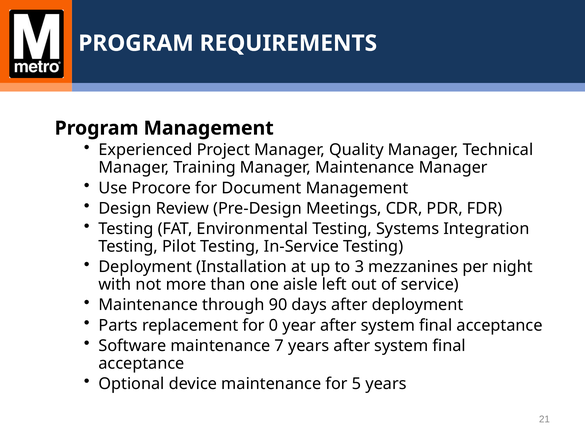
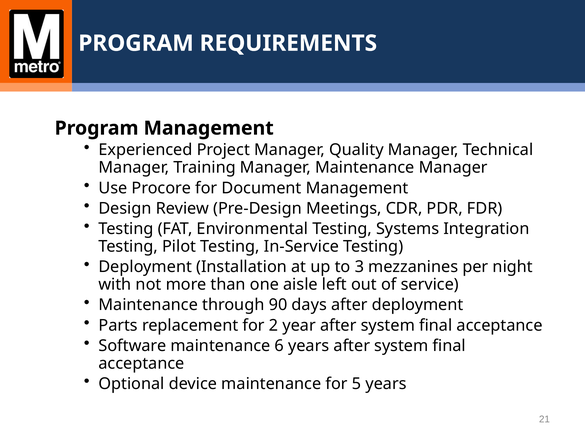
0: 0 -> 2 (274, 325)
7: 7 -> 6 (279, 346)
